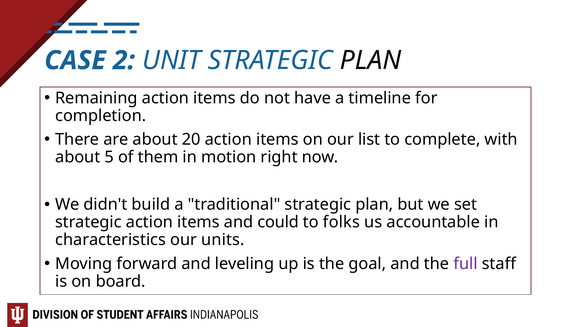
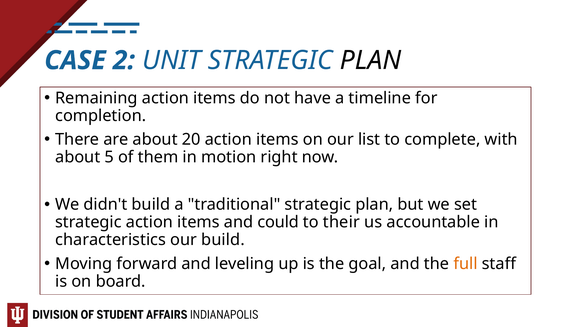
folks: folks -> their (341, 222)
our units: units -> build (223, 240)
full colour: purple -> orange (465, 263)
